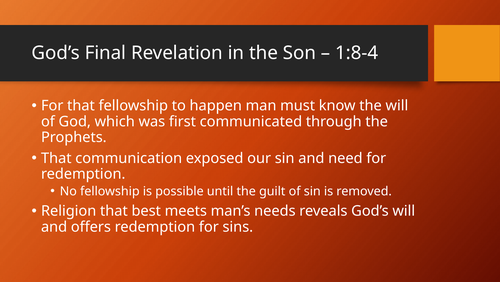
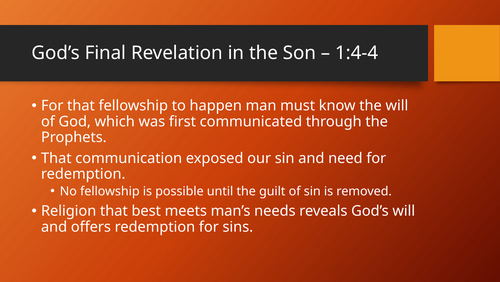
1:8-4: 1:8-4 -> 1:4-4 (357, 53)
